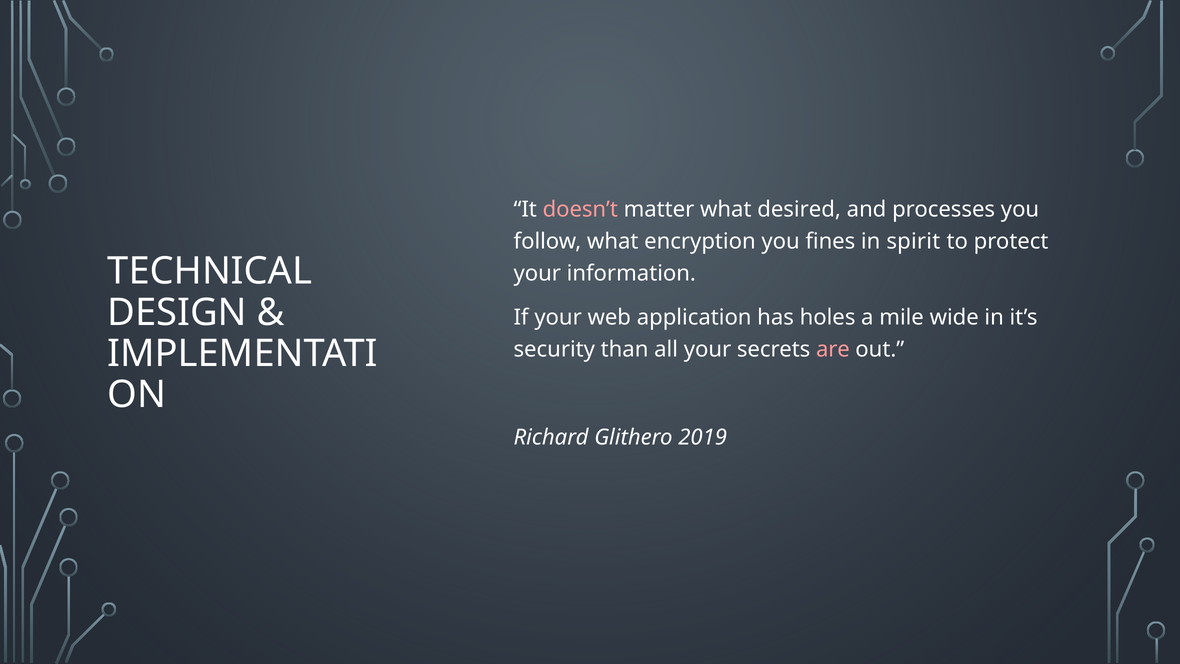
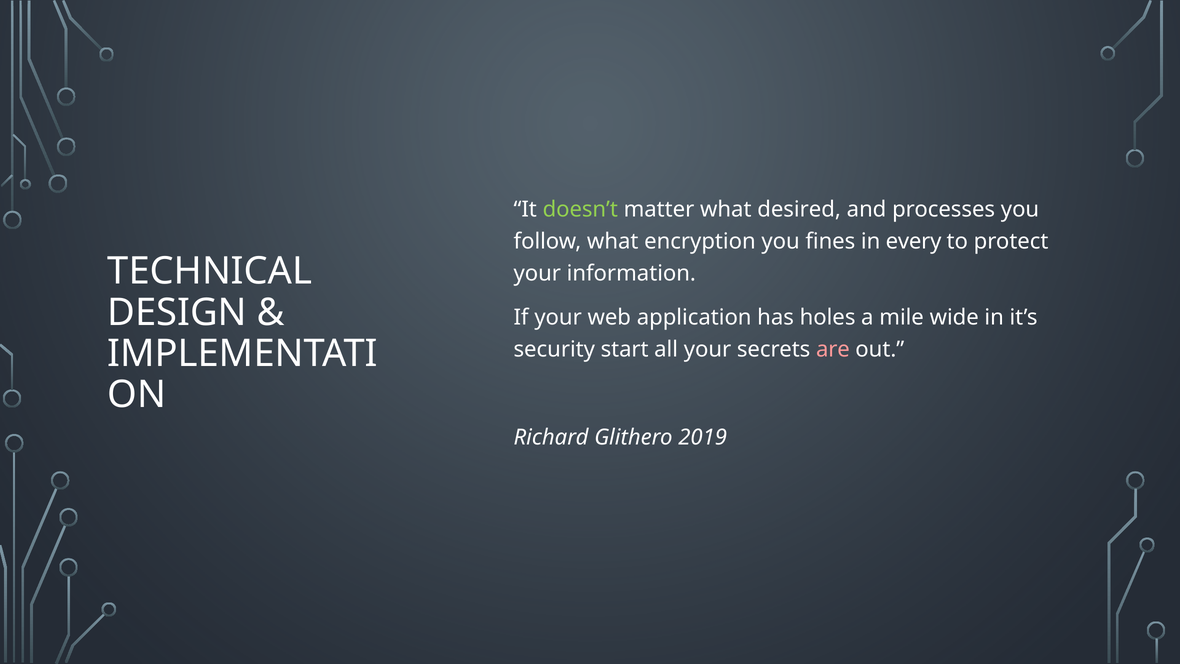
doesn’t colour: pink -> light green (580, 209)
spirit: spirit -> every (914, 241)
than: than -> start (625, 349)
